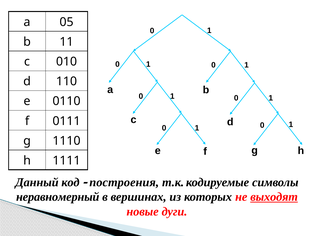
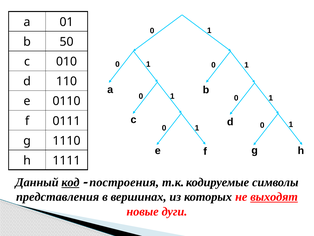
05: 05 -> 01 (67, 22)
11: 11 -> 50 (67, 42)
код underline: none -> present (70, 182)
неравномерный: неравномерный -> представления (58, 197)
